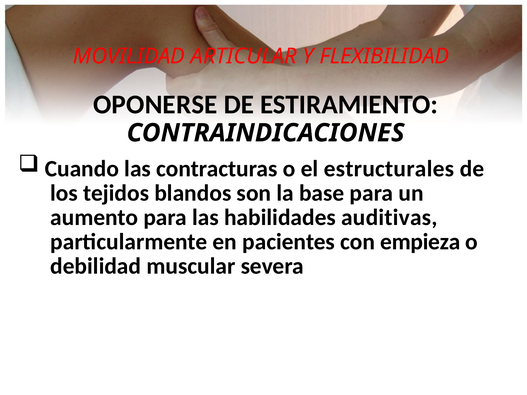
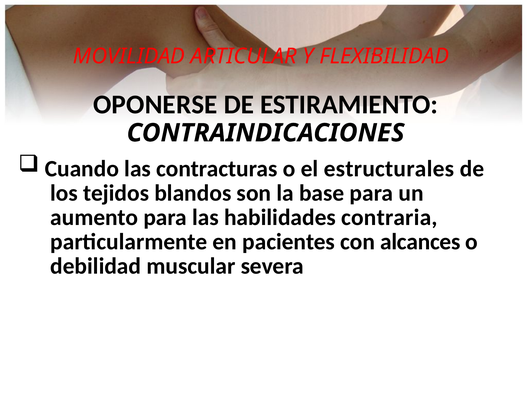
auditivas: auditivas -> contraria (389, 217)
empieza: empieza -> alcances (420, 242)
